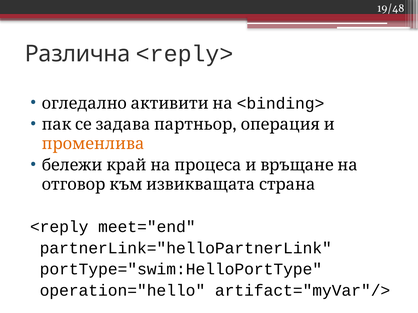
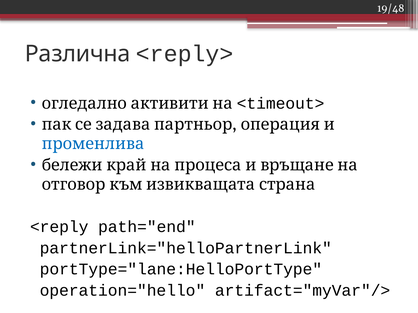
<binding>: <binding> -> <timeout> (281, 103)
променлива colour: orange -> blue (93, 144)
meet="end: meet="end -> path="end (147, 227)
portType="swim:HelloPortType: portType="swim:HelloPortType -> portType="lane:HelloPortType (181, 270)
